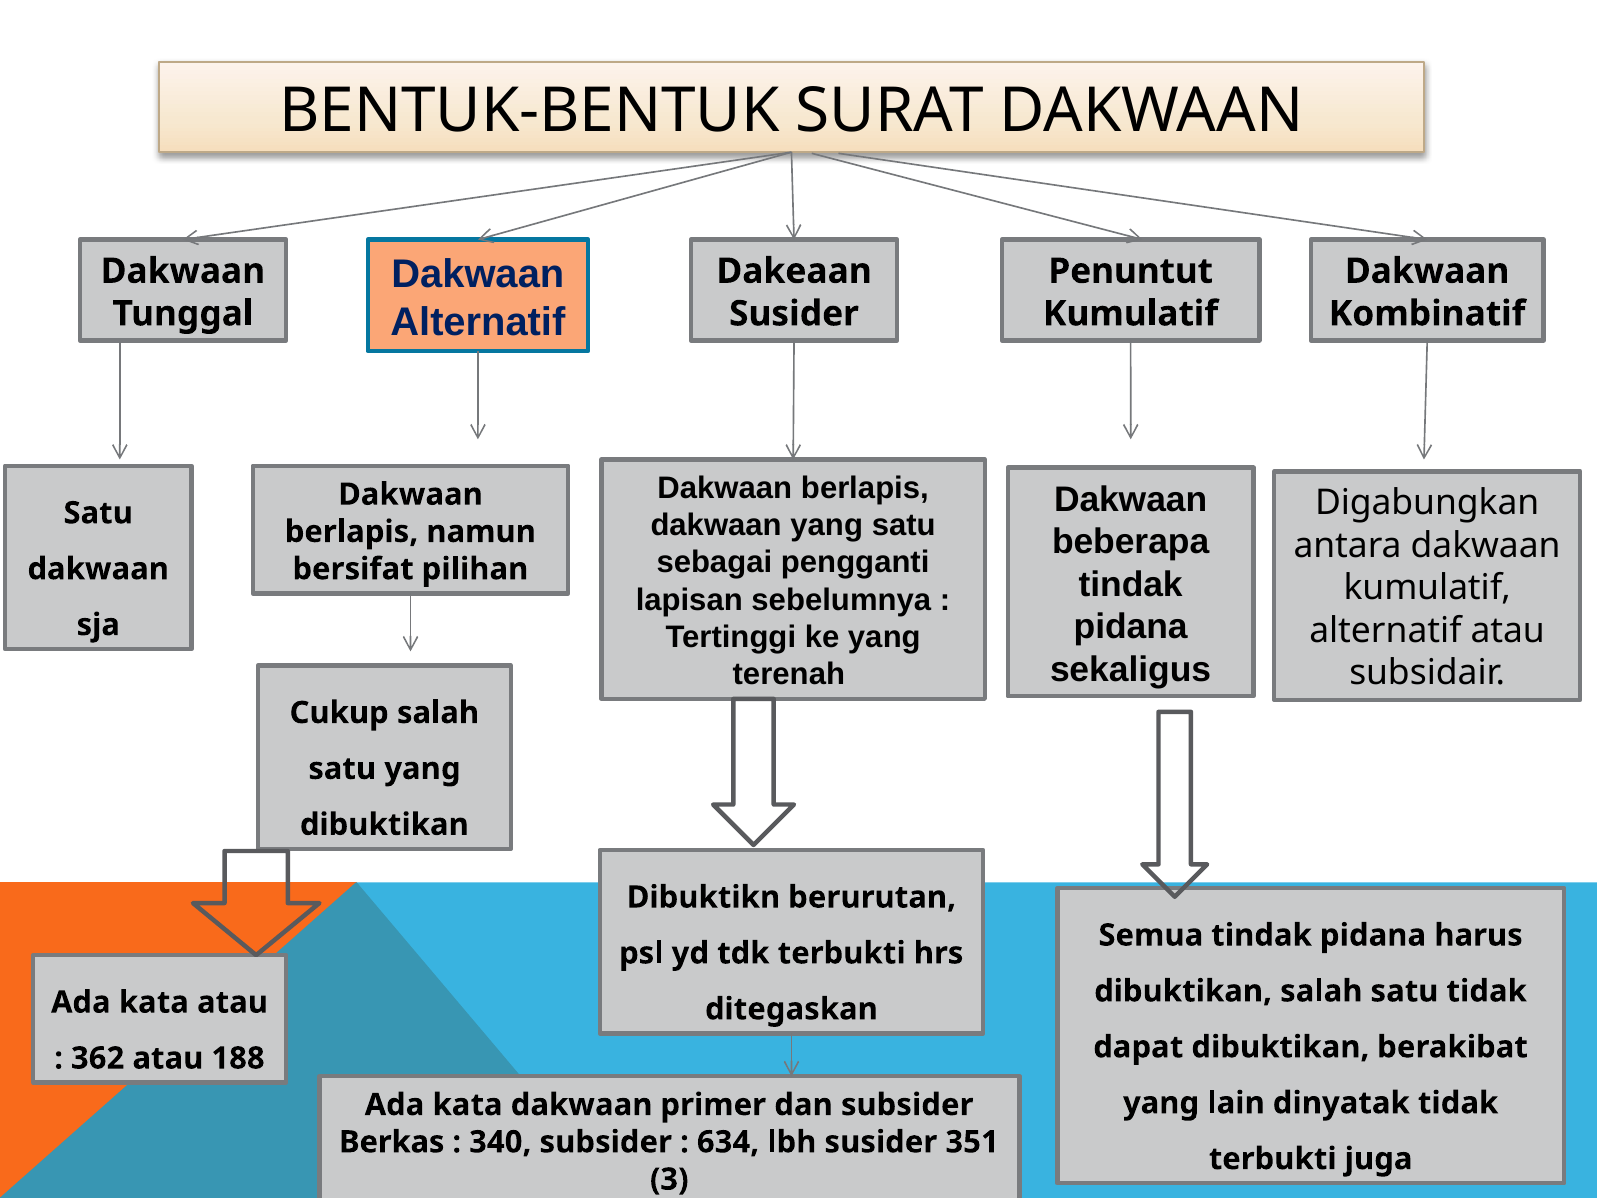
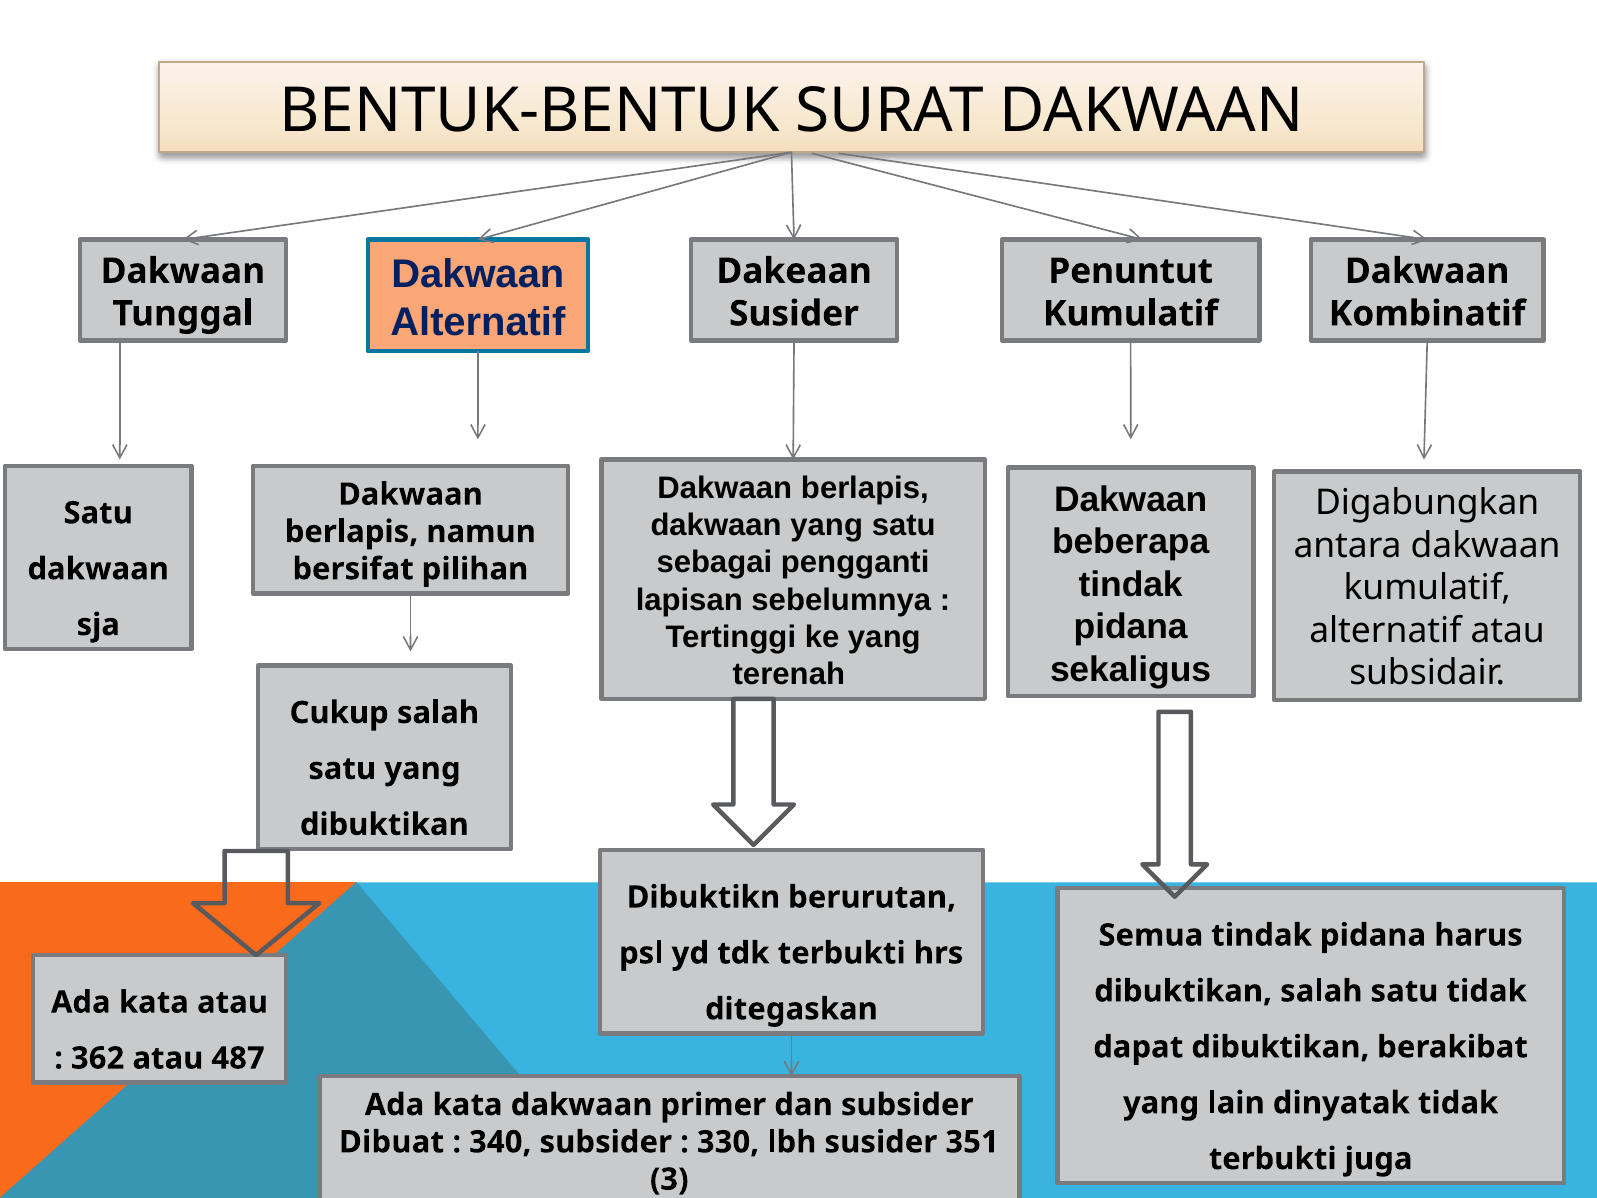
188: 188 -> 487 (238, 1058)
Berkas: Berkas -> Dibuat (392, 1142)
634: 634 -> 330 (728, 1142)
